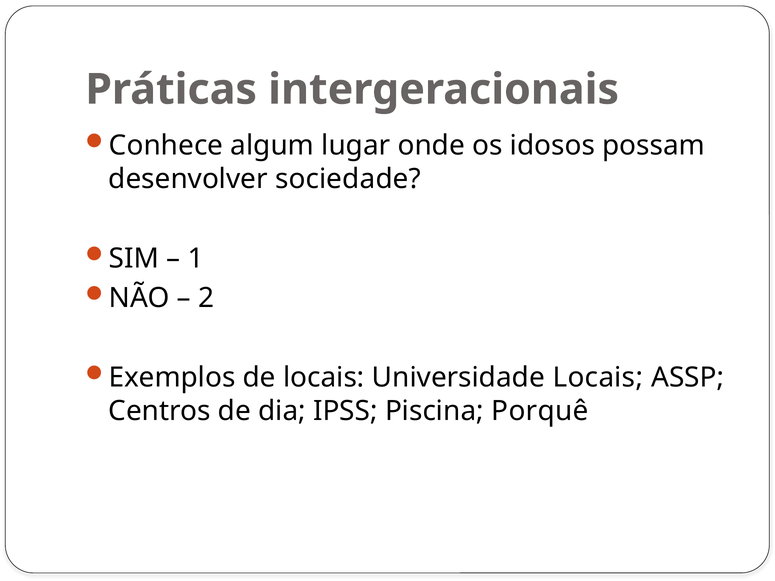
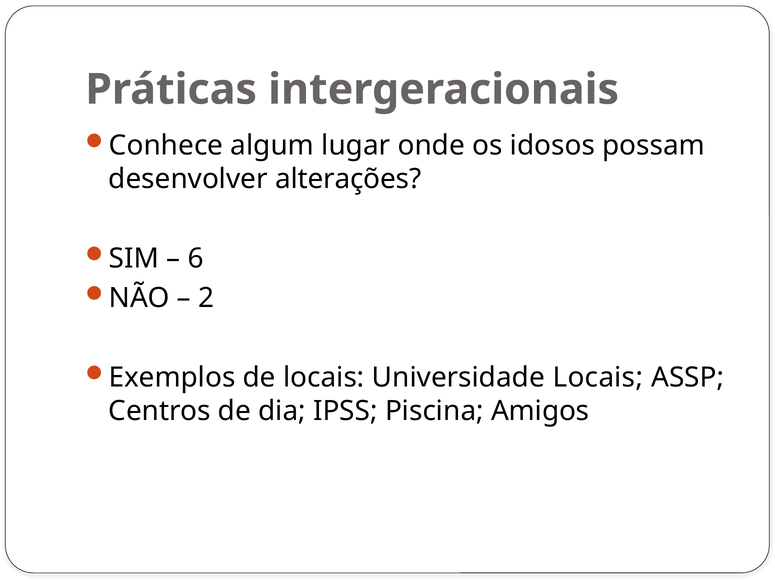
sociedade: sociedade -> alterações (348, 179)
1: 1 -> 6 (196, 258)
Porquê: Porquê -> Amigos (540, 411)
